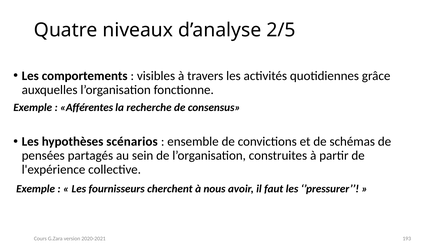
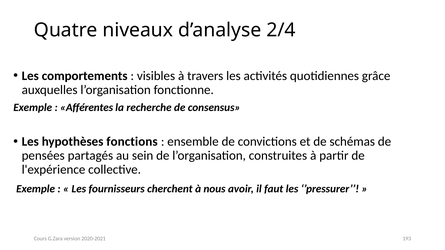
2/5: 2/5 -> 2/4 (281, 30)
scénarios: scénarios -> fonctions (132, 142)
